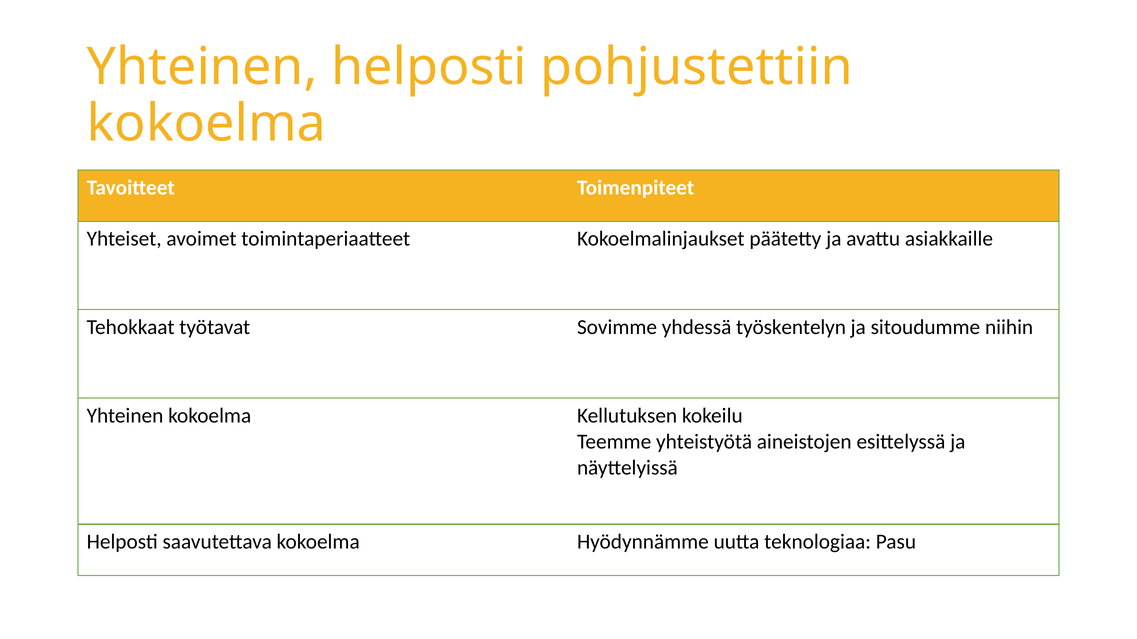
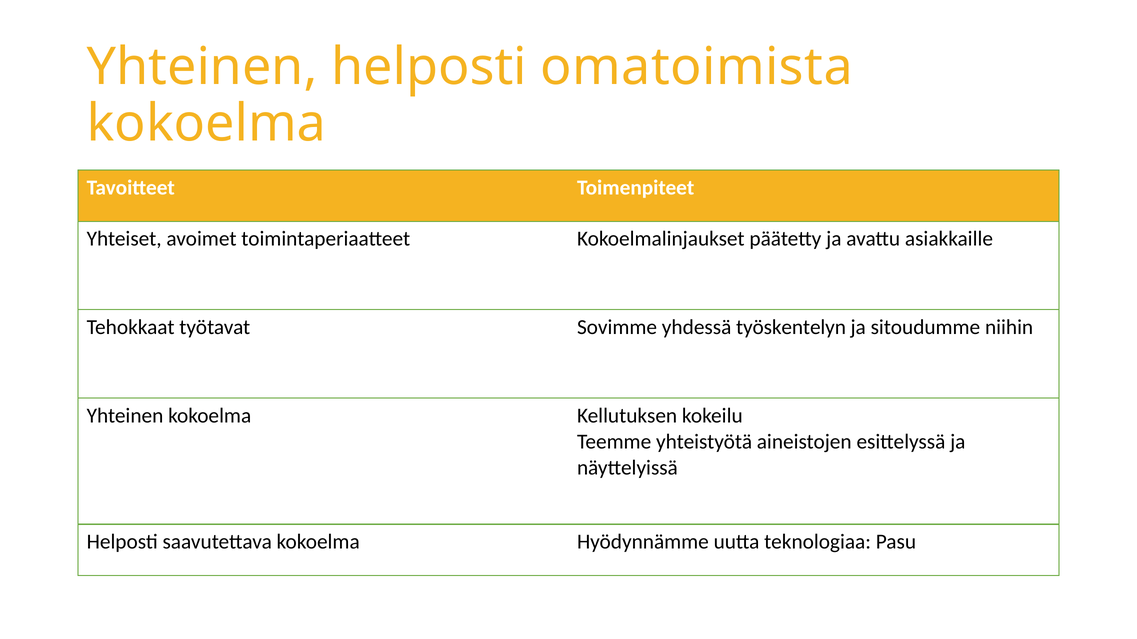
pohjustettiin: pohjustettiin -> omatoimista (697, 67)
